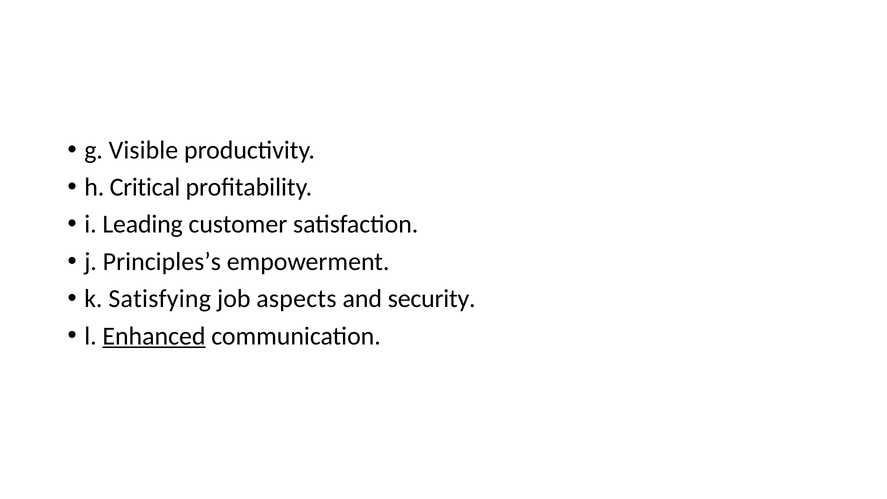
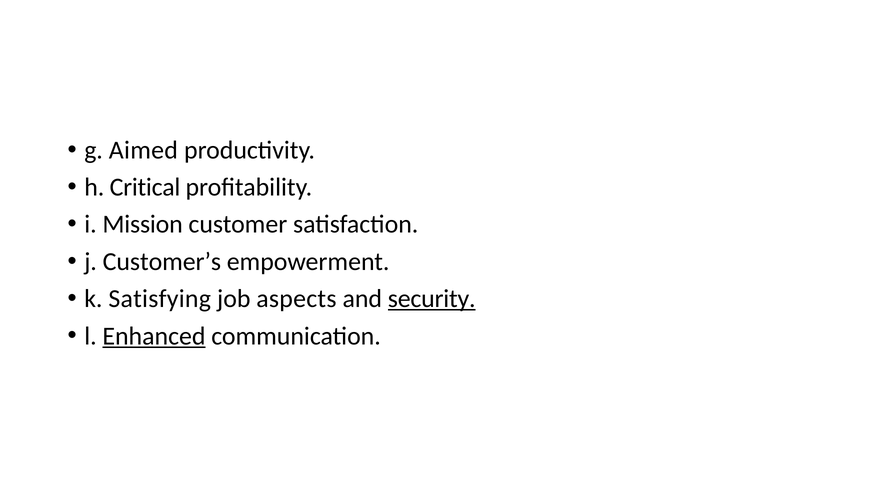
Visible: Visible -> Aimed (143, 150)
Leading: Leading -> Mission (143, 224)
Principles’s: Principles’s -> Customer’s (162, 262)
security underline: none -> present (432, 299)
